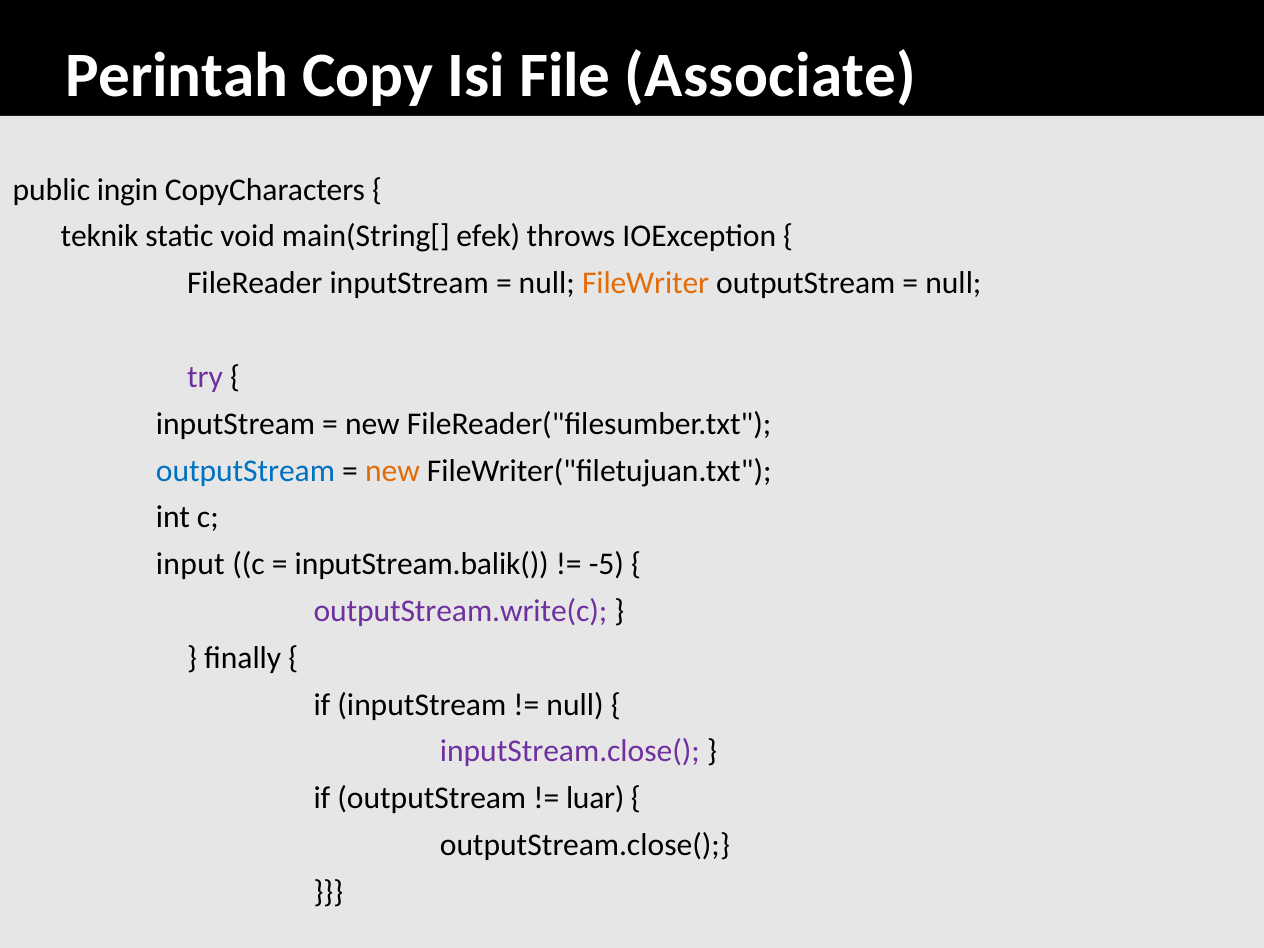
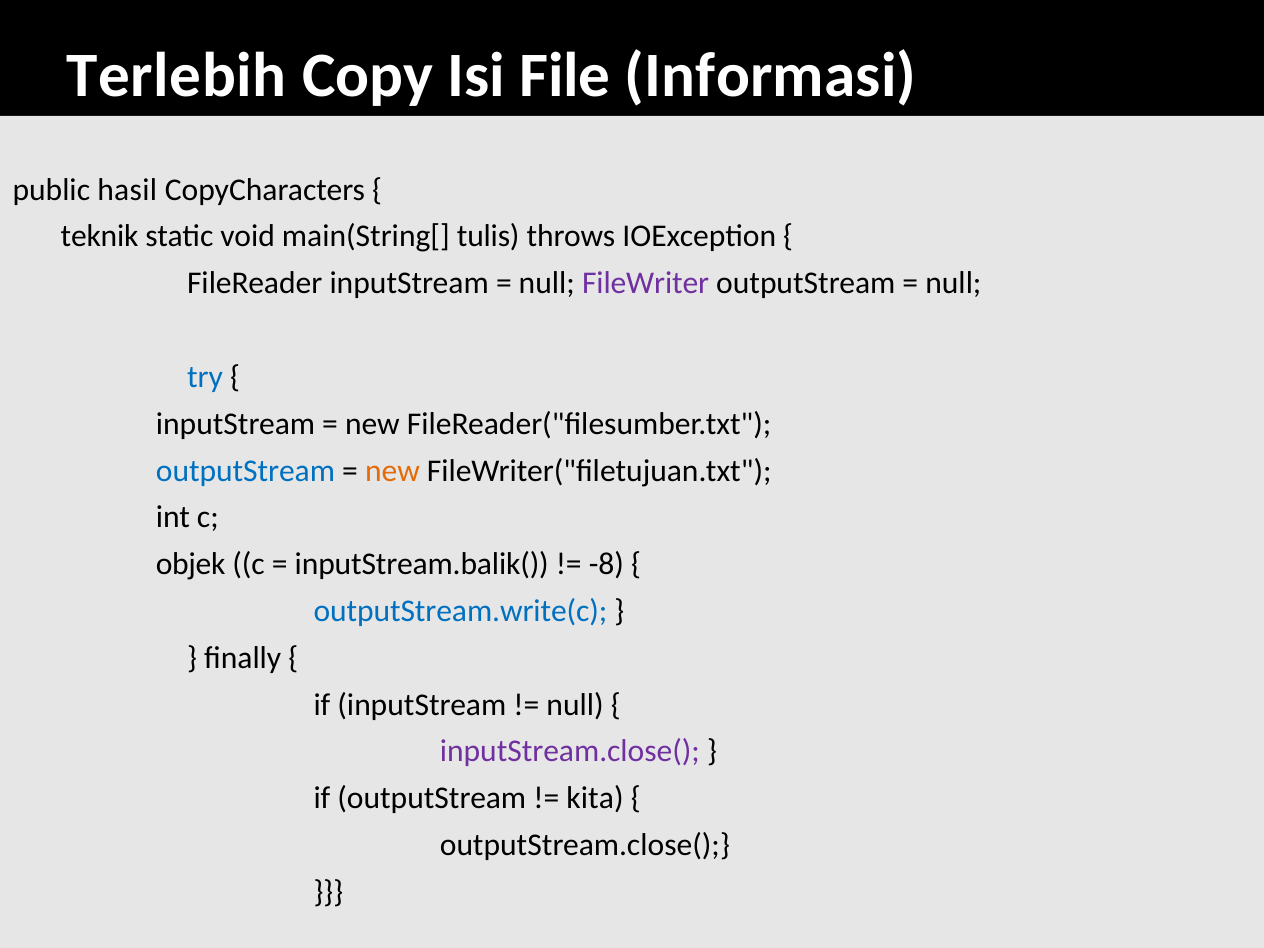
Perintah: Perintah -> Terlebih (176, 76)
Associate: Associate -> Informasi (771, 76)
ingin: ingin -> hasil (127, 190)
efek: efek -> tulis (488, 236)
FileWriter colour: orange -> purple (646, 283)
try colour: purple -> blue (205, 377)
input: input -> objek (191, 564)
-5: -5 -> -8 (606, 564)
outputStream.write(c colour: purple -> blue (460, 611)
luar: luar -> kita (595, 798)
